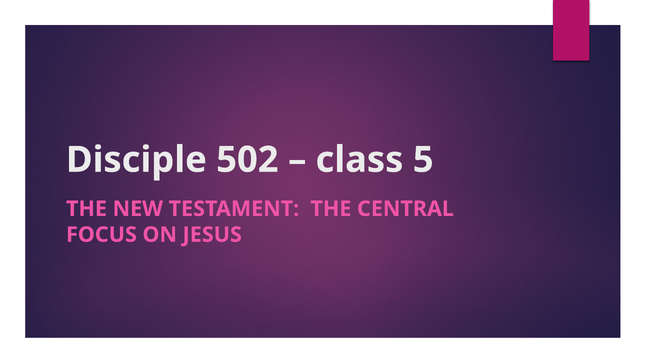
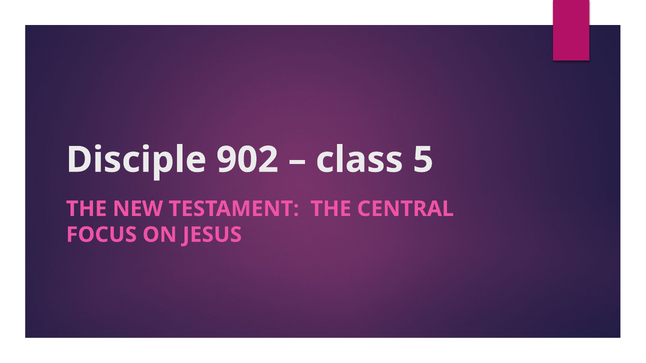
502: 502 -> 902 (247, 160)
